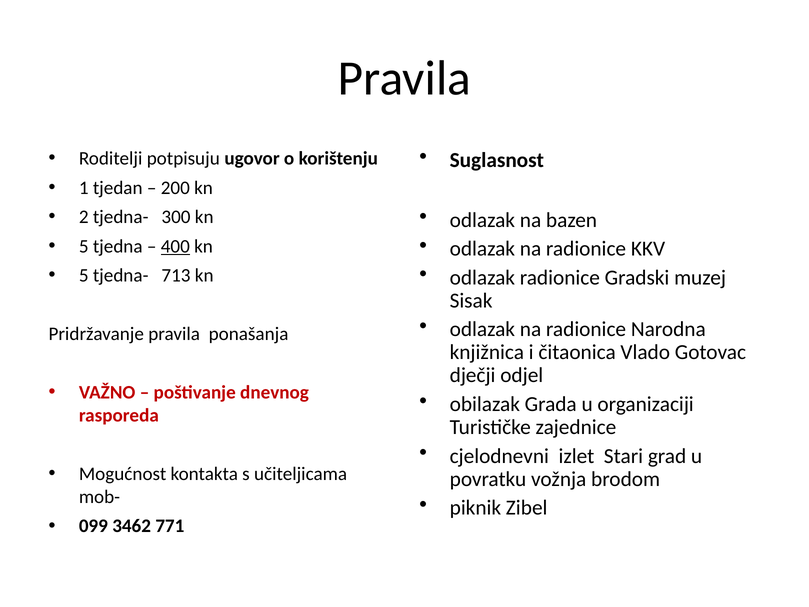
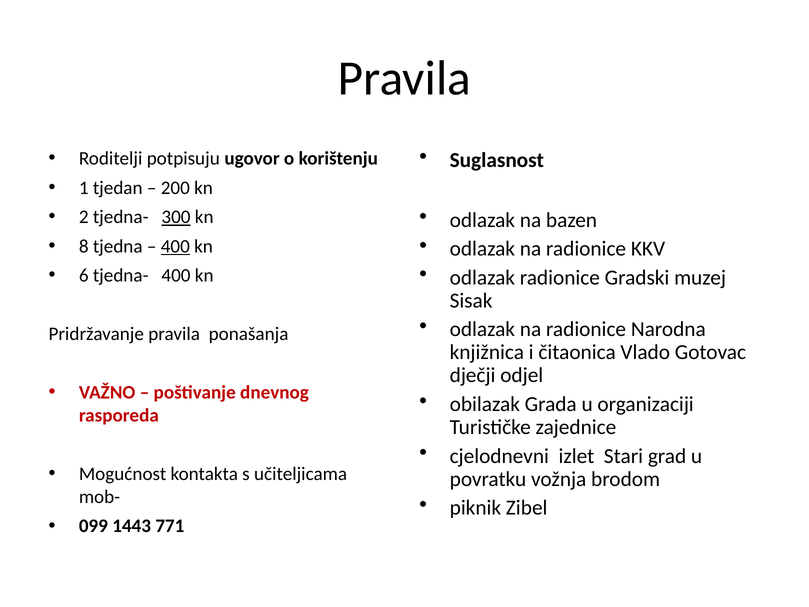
300 underline: none -> present (176, 217)
5: 5 -> 8 (84, 246)
5: 5 -> 6 (84, 275)
tjedna- 713: 713 -> 400 (176, 275)
3462: 3462 -> 1443 (132, 526)
